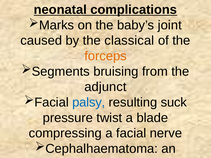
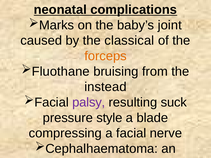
Segments: Segments -> Fluothane (61, 72)
adjunct: adjunct -> instead (105, 87)
palsy colour: blue -> purple (89, 102)
twist: twist -> style (109, 118)
